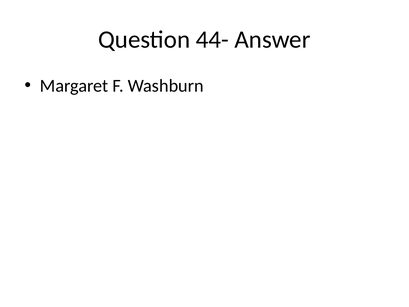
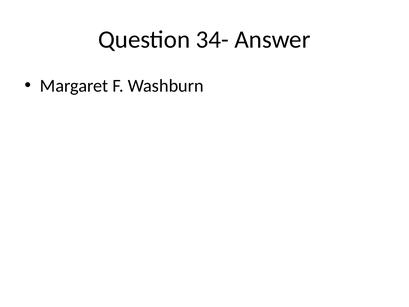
44-: 44- -> 34- (212, 40)
